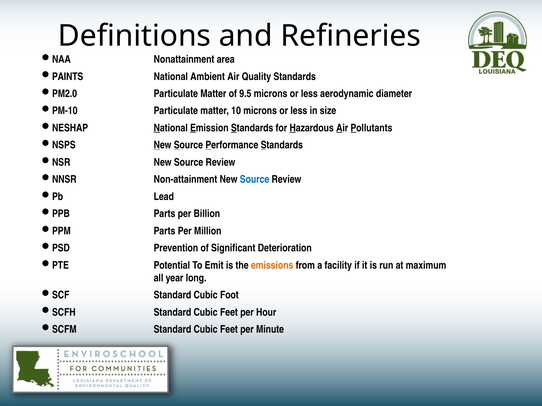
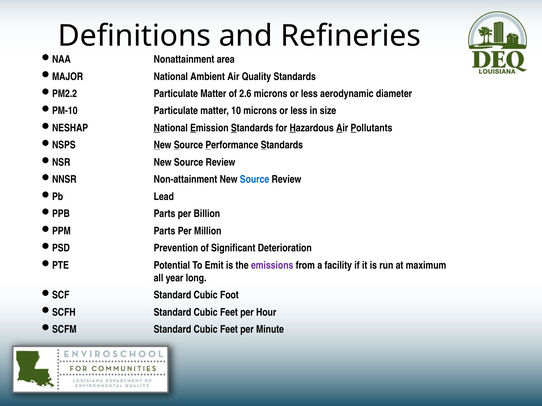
PAINTS: PAINTS -> MAJOR (68, 77)
PM2.0: PM2.0 -> PM2.2 (65, 94)
9.5: 9.5 -> 2.6 (245, 94)
emissions colour: orange -> purple (272, 266)
